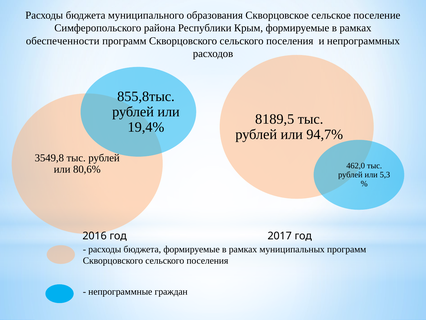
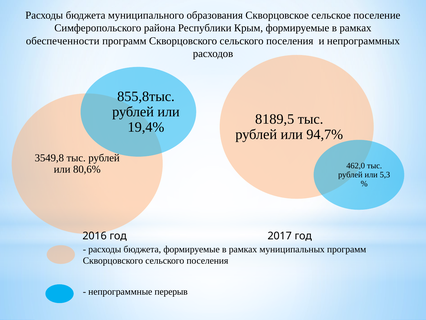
граждан: граждан -> перерыв (171, 291)
